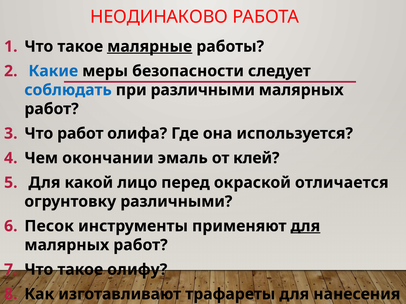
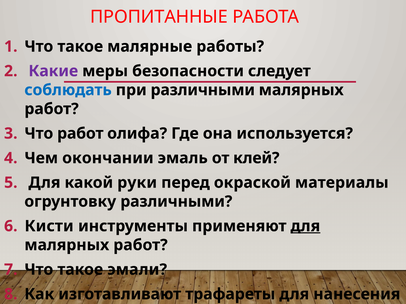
НЕОДИНАКОВО: НЕОДИНАКОВО -> ПРОПИТАННЫЕ (159, 17)
малярные underline: present -> none (150, 47)
Какие colour: blue -> purple (53, 71)
лицо: лицо -> руки (137, 183)
отличается: отличается -> материалы (342, 183)
Песок: Песок -> Кисти (49, 226)
олифу: олифу -> эмали (137, 270)
